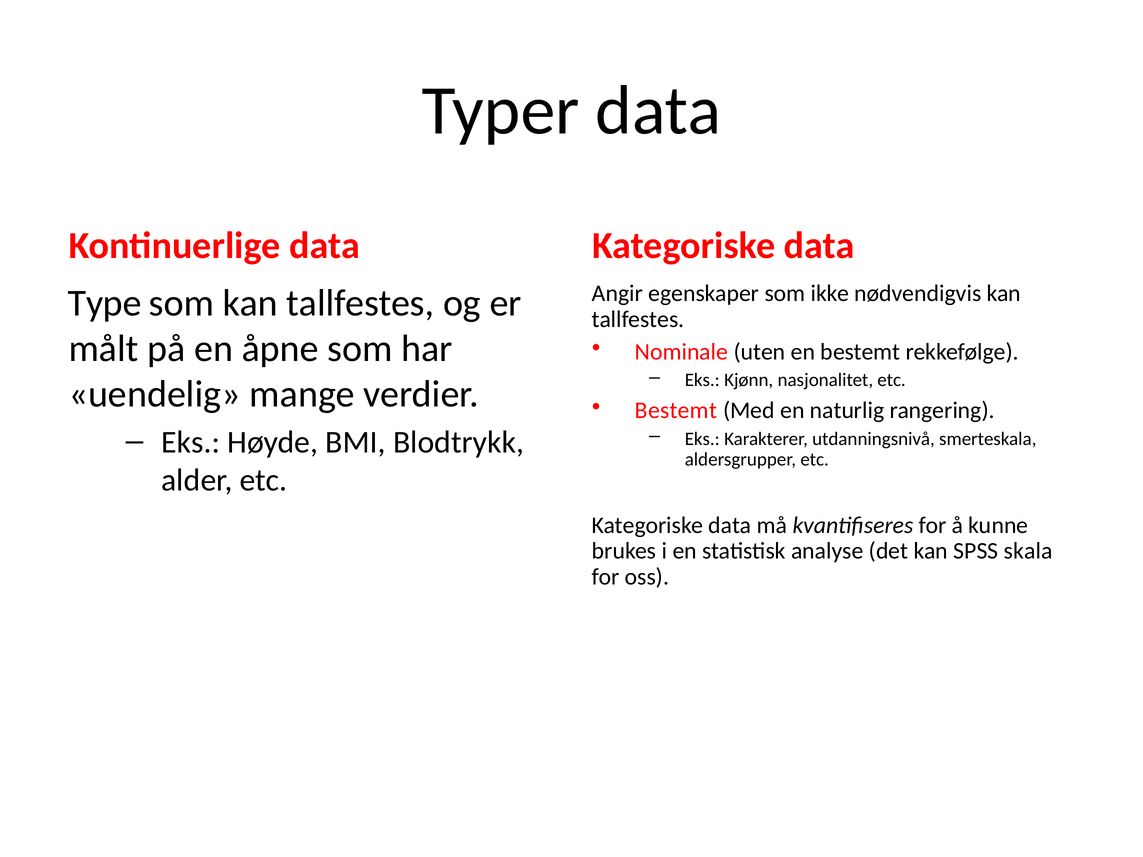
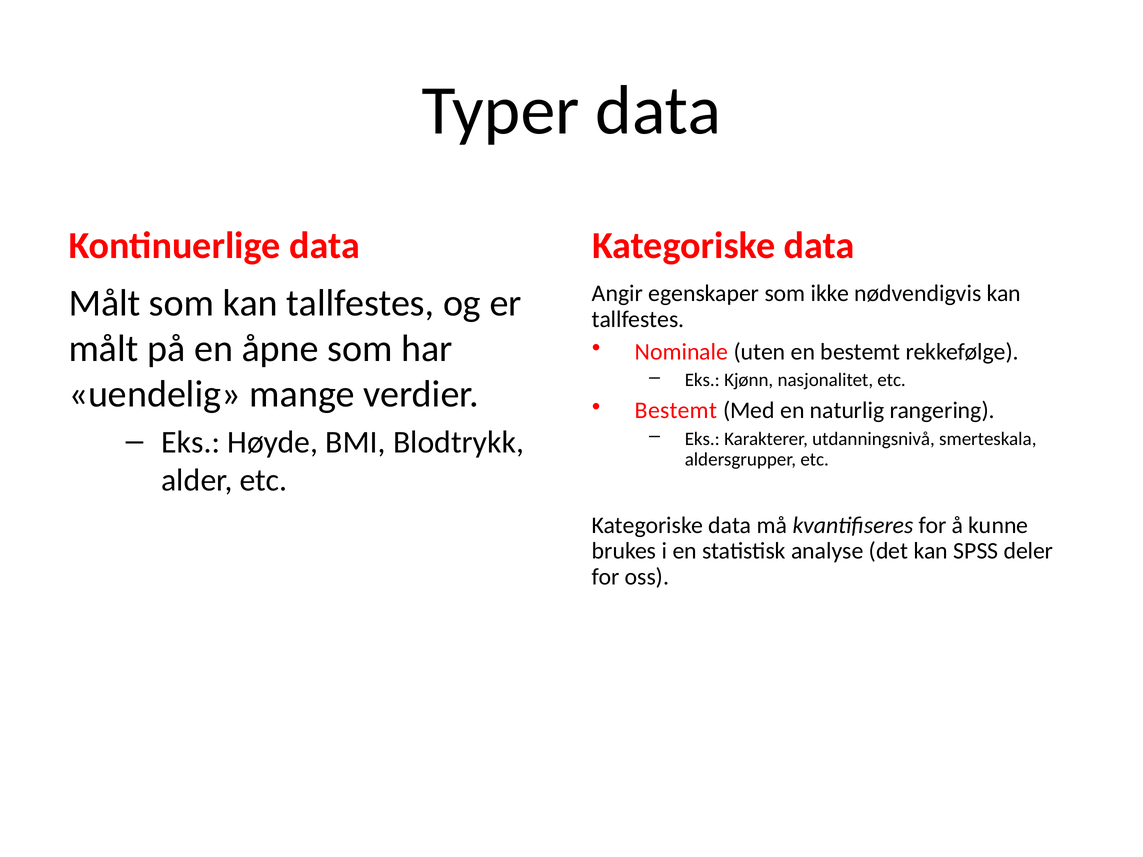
Type: Type -> Målt (105, 303)
skala: skala -> deler (1028, 551)
